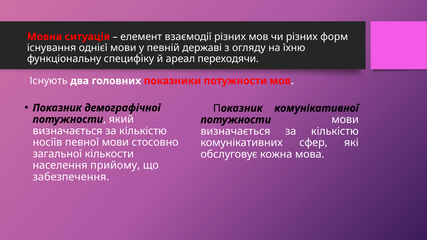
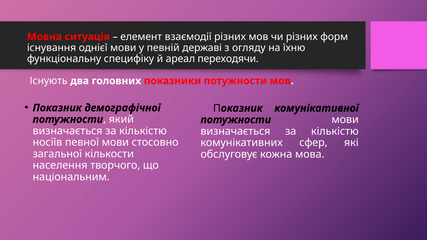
прийому: прийому -> творчого (115, 166)
забезпечення: забезпечення -> національним (71, 177)
